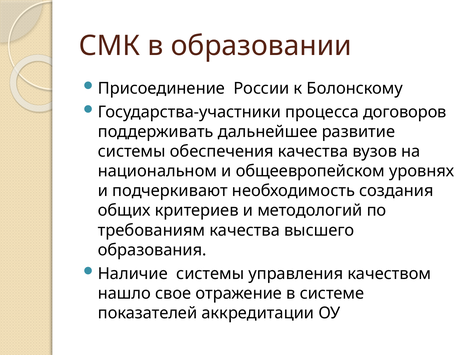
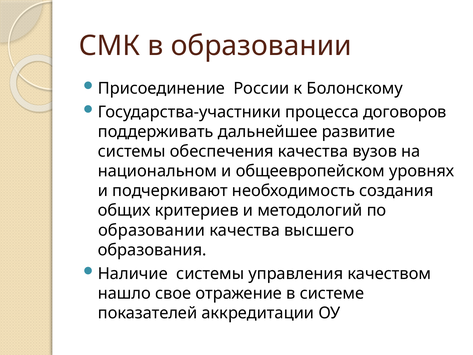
требованиям: требованиям -> образовании (151, 230)
